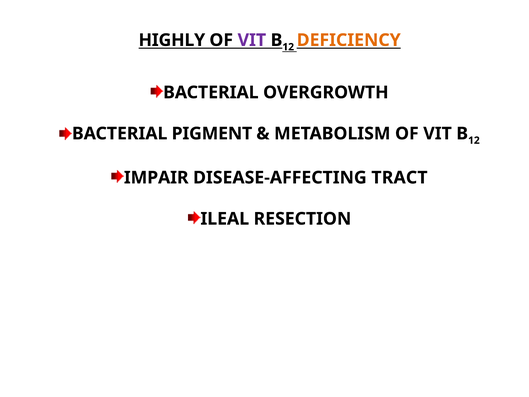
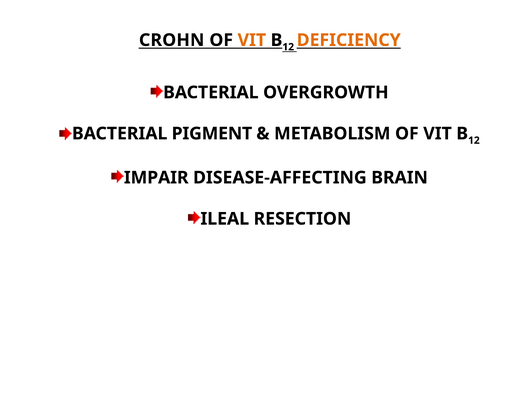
HIGHLY: HIGHLY -> CROHN (172, 40)
VIT colour: purple -> orange (252, 40)
TRACT: TRACT -> BRAIN (400, 178)
